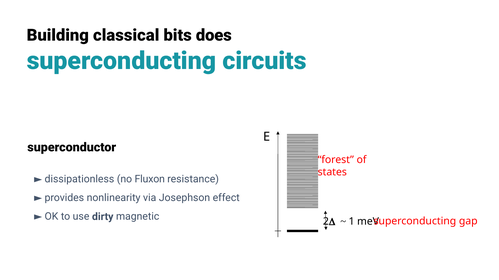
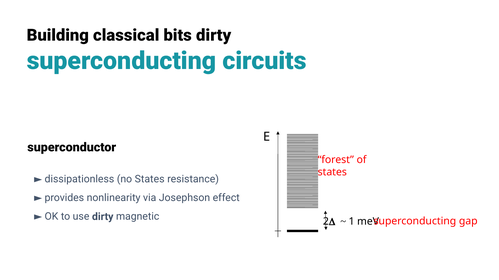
bits does: does -> dirty (214, 35)
no Fluxon: Fluxon -> States (150, 180)
